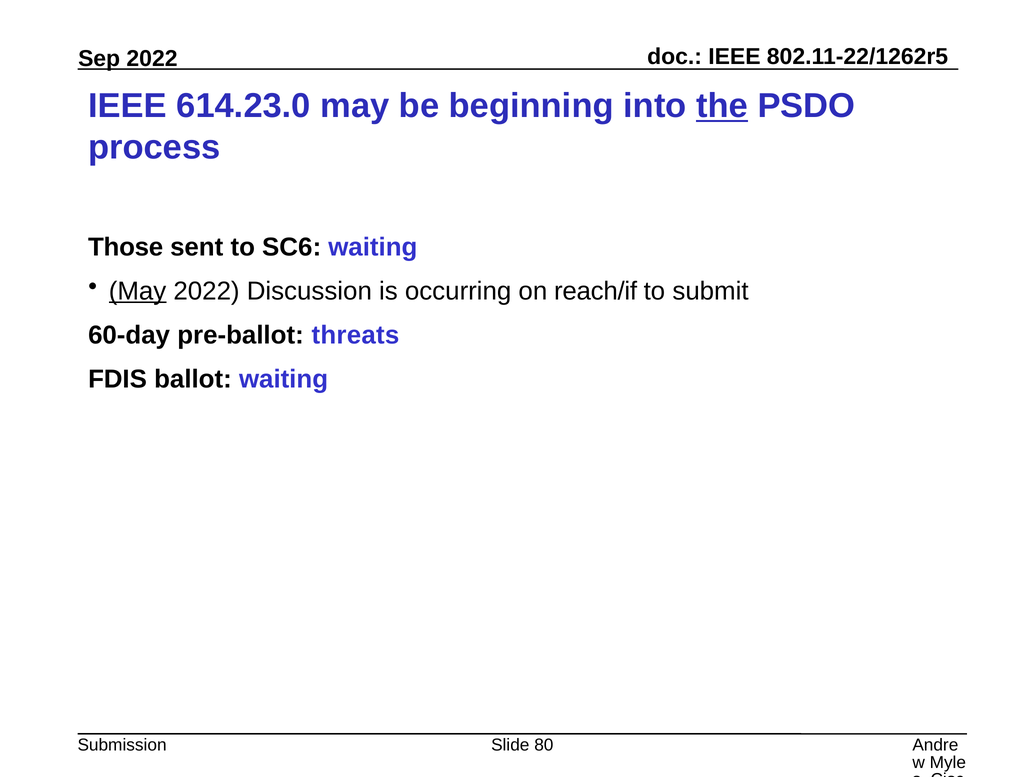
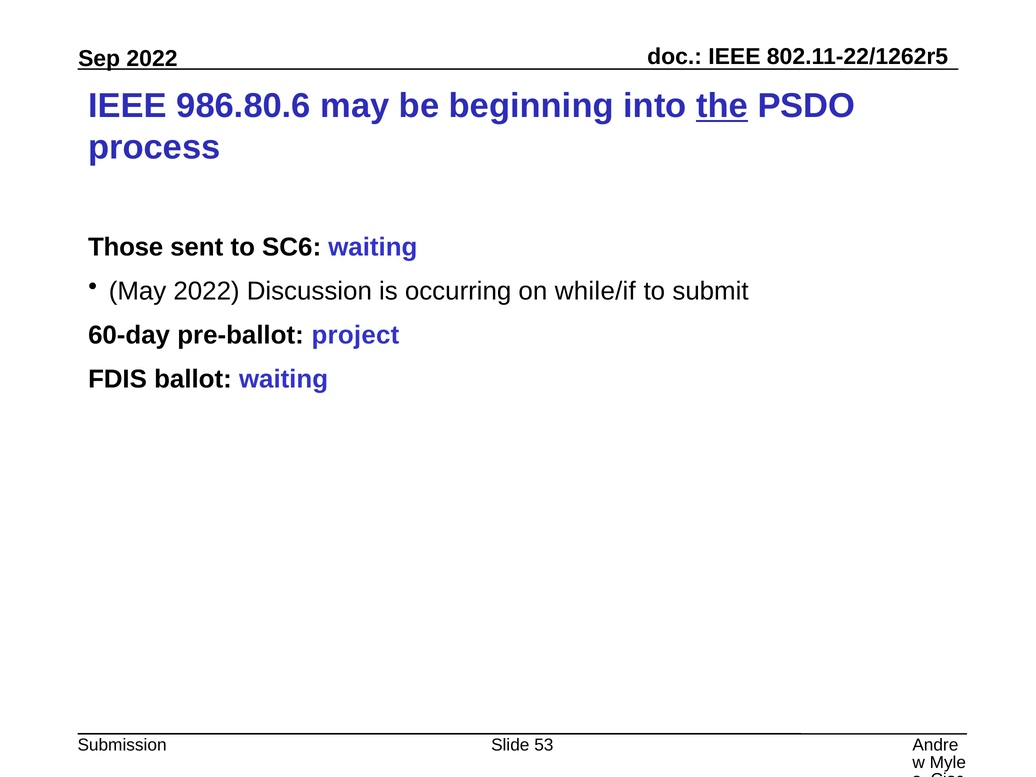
614.23.0: 614.23.0 -> 986.80.6 (244, 106)
May underline: present -> none (138, 291)
reach/if: reach/if -> while/if (595, 291)
threats: threats -> project (355, 335)
80: 80 -> 53 (544, 745)
